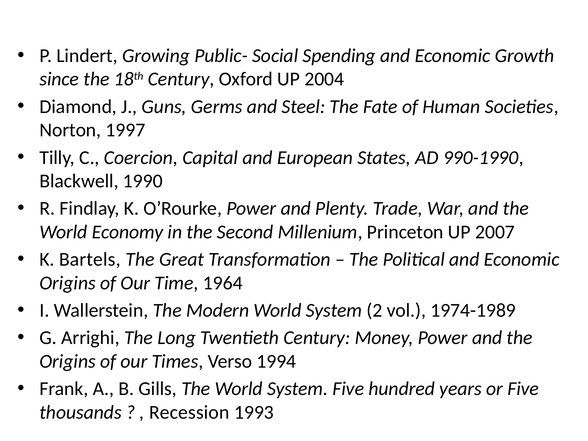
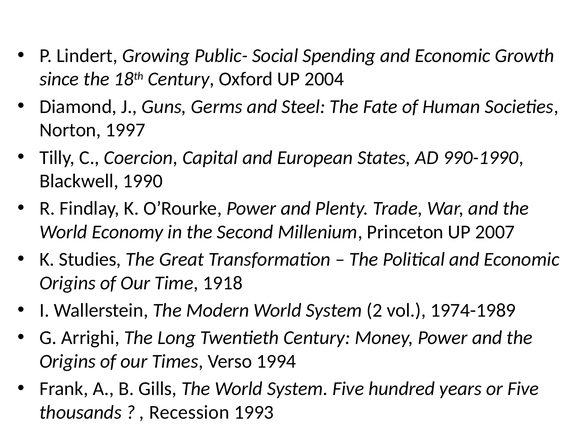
Bartels: Bartels -> Studies (90, 259)
1964: 1964 -> 1918 (223, 283)
